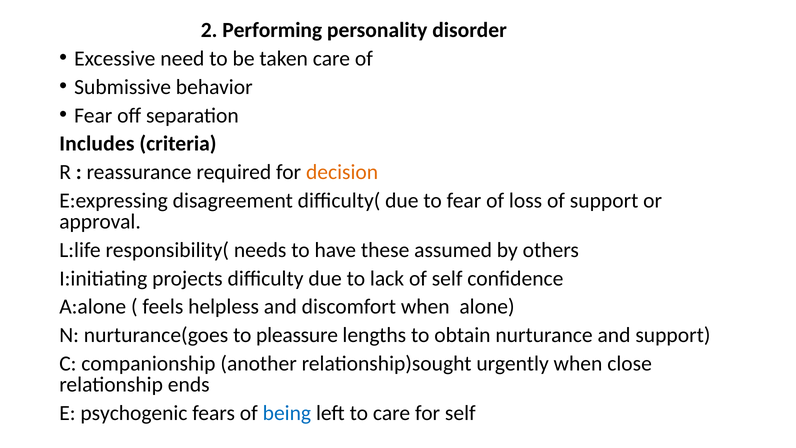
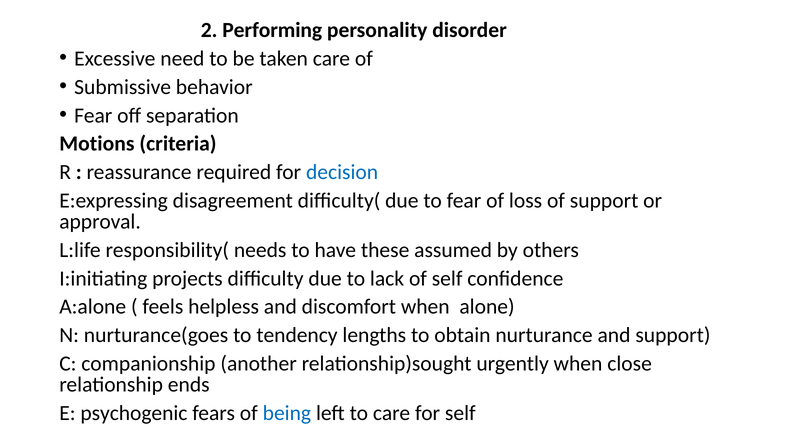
Includes: Includes -> Motions (97, 144)
decision colour: orange -> blue (342, 172)
pleassure: pleassure -> tendency (297, 335)
